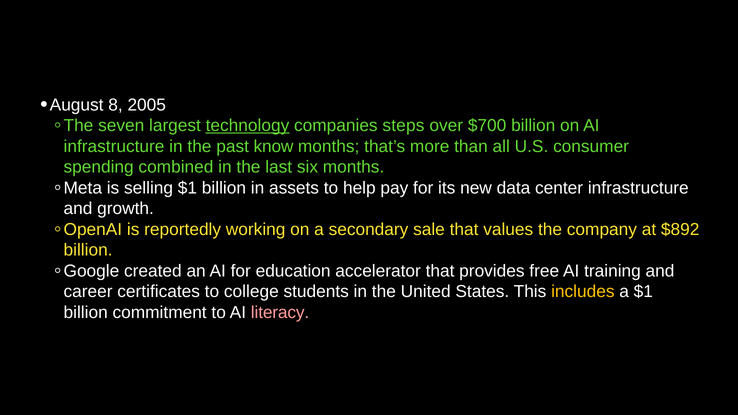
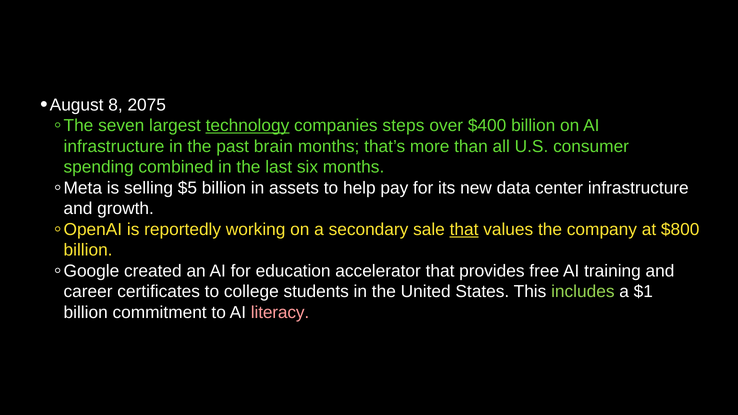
2005: 2005 -> 2075 (147, 105)
$700: $700 -> $400 (487, 126)
know: know -> brain (273, 146)
selling $1: $1 -> $5 (187, 188)
that underline: none -> present (464, 230)
$892: $892 -> $800 (680, 230)
includes colour: yellow -> light green (583, 292)
